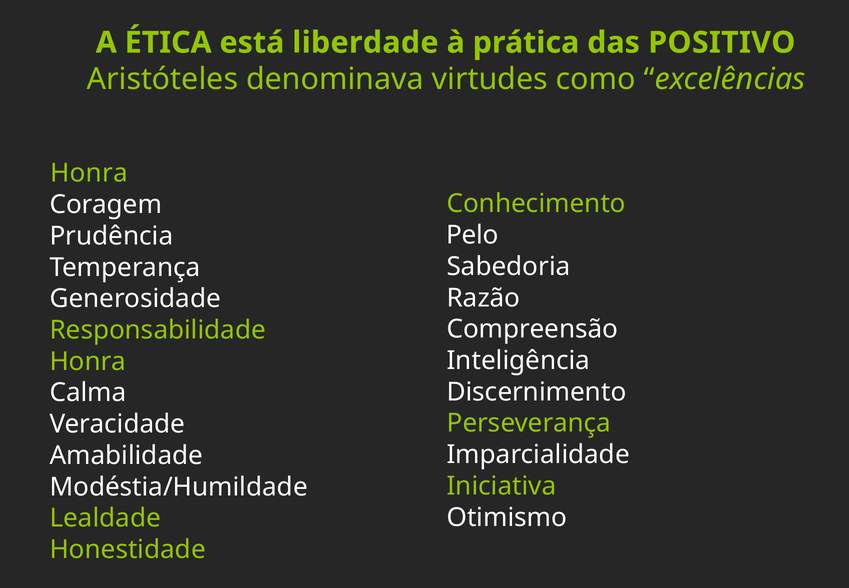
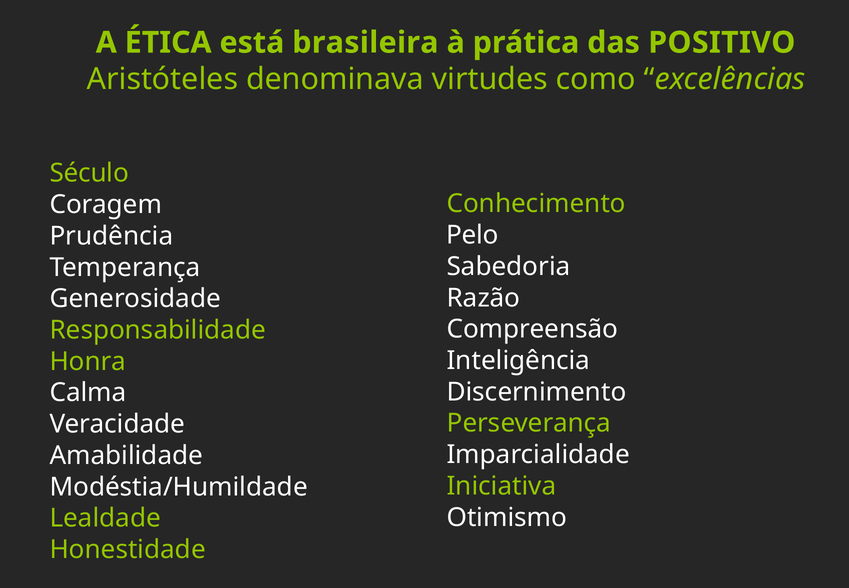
liberdade: liberdade -> brasileira (365, 43)
Honra: Honra -> Século (89, 173)
